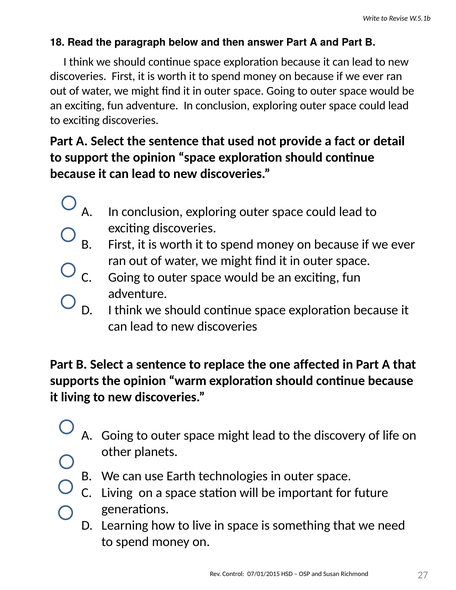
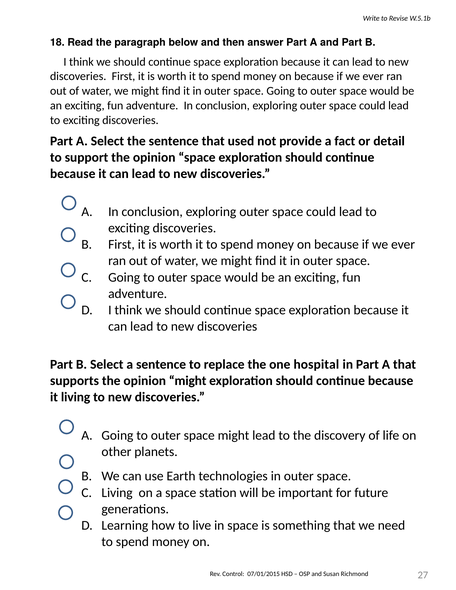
affected: affected -> hospital (316, 365)
opinion warm: warm -> might (188, 381)
